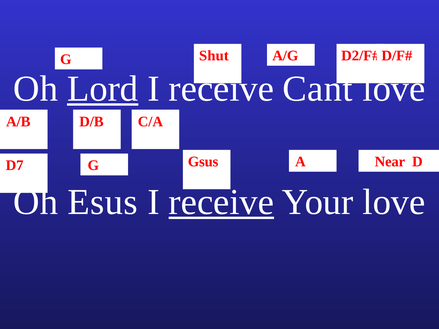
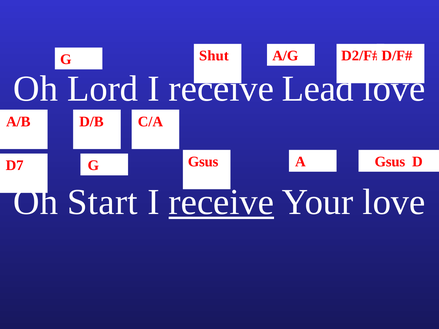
Lord underline: present -> none (103, 89)
Cant: Cant -> Lead (318, 89)
A Near: Near -> Gsus (390, 162)
Esus: Esus -> Start (102, 202)
